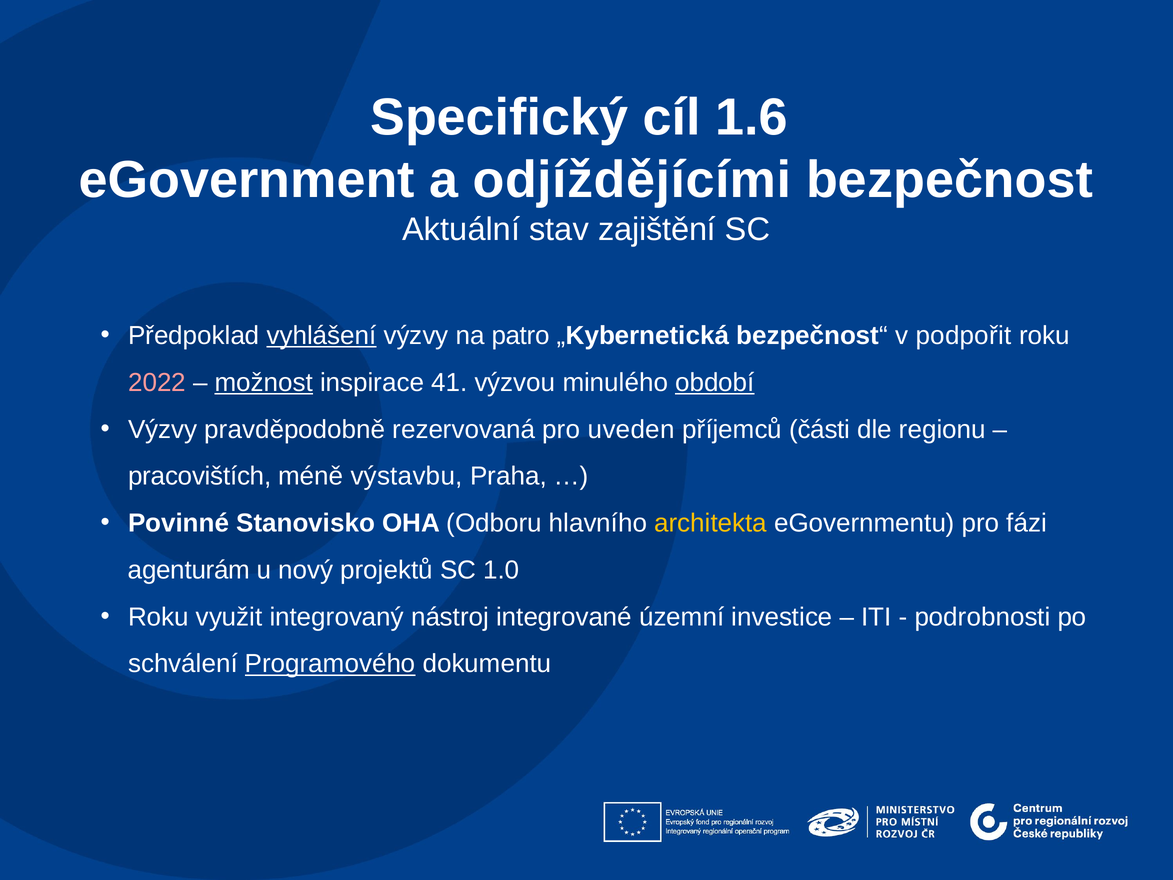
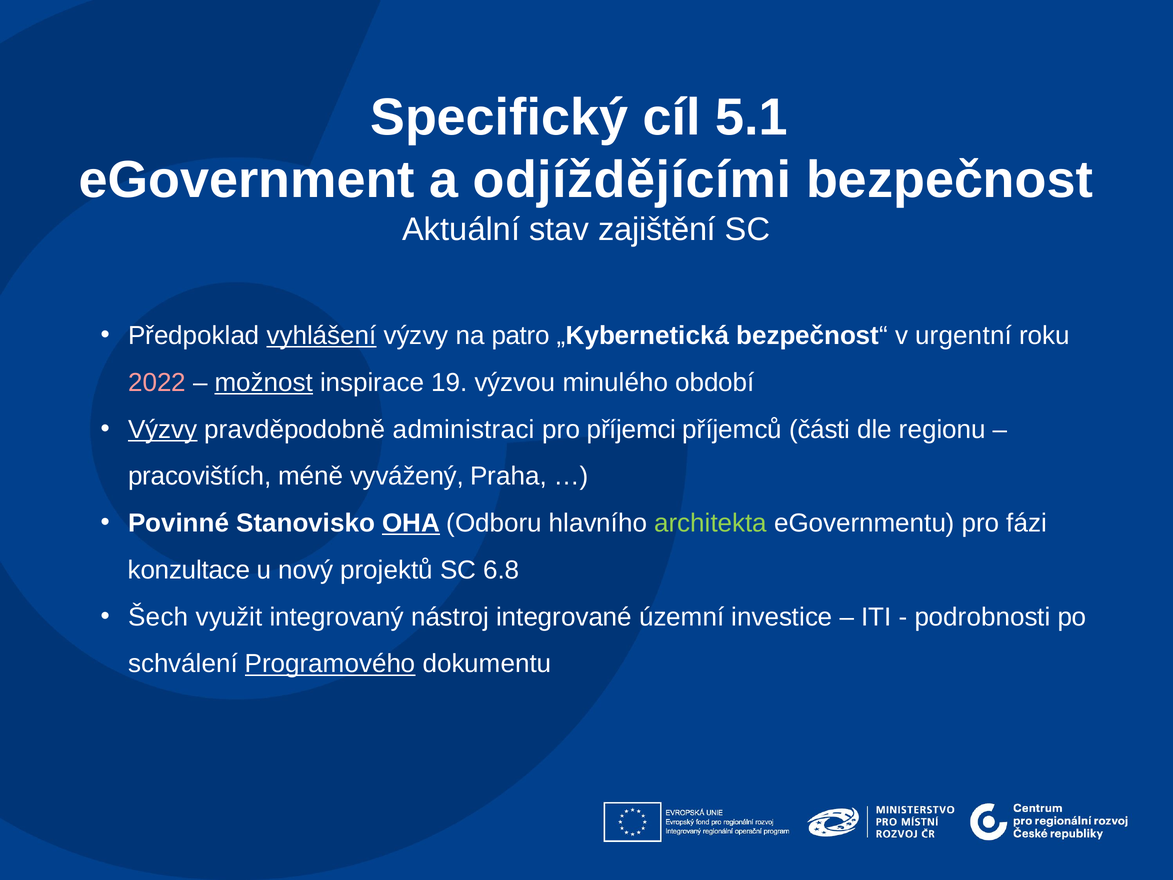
1.6: 1.6 -> 5.1 (751, 117)
podpořit: podpořit -> urgentní (964, 336)
41: 41 -> 19 (449, 382)
období underline: present -> none (715, 382)
Výzvy underline: none -> present (163, 429)
rezervovaná: rezervovaná -> administraci (464, 429)
uveden: uveden -> příjemci (631, 429)
výstavbu: výstavbu -> vyvážený (407, 476)
OHA underline: none -> present (411, 523)
architekta colour: yellow -> light green (711, 523)
agenturám: agenturám -> konzultace (189, 570)
1.0: 1.0 -> 6.8 (501, 570)
Roku: Roku -> Šech (158, 617)
